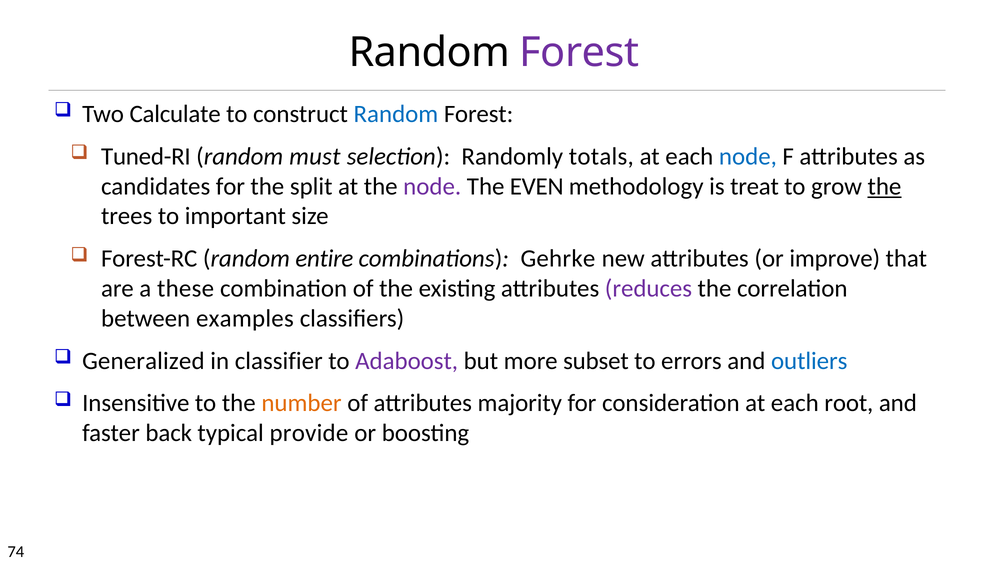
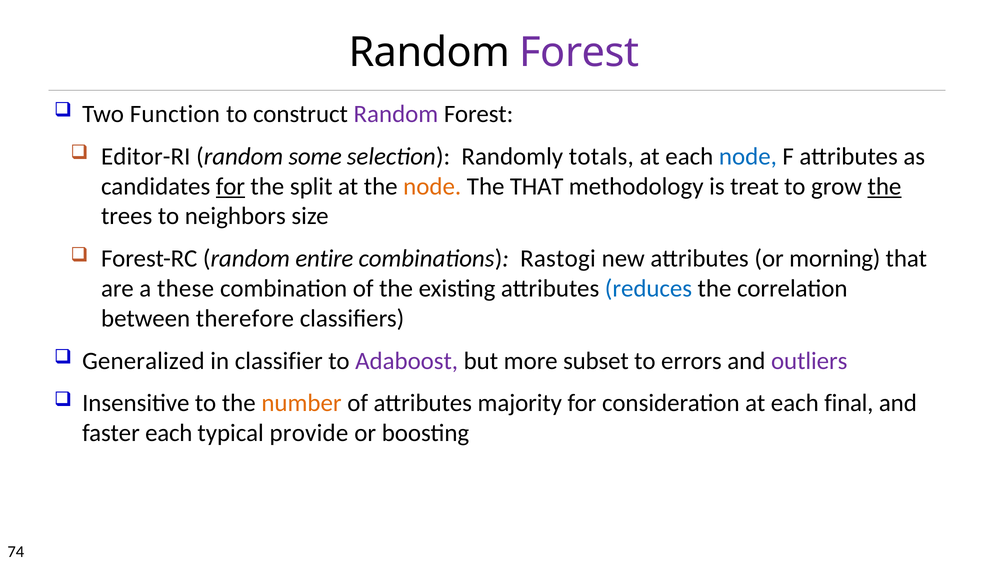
Calculate: Calculate -> Function (175, 114)
Random colour: blue -> purple (396, 114)
Tuned-RI: Tuned-RI -> Editor-RI (146, 156)
must: must -> some (315, 156)
for underline: none -> present (230, 186)
node colour: purple -> orange (432, 186)
The EVEN: EVEN -> THAT (537, 186)
important: important -> neighbors (235, 216)
Gehrke: Gehrke -> Rastogi (558, 259)
improve: improve -> morning (835, 259)
reduces colour: purple -> blue (648, 288)
examples: examples -> therefore (245, 318)
outliers colour: blue -> purple (809, 361)
root: root -> final (849, 403)
faster back: back -> each (169, 433)
